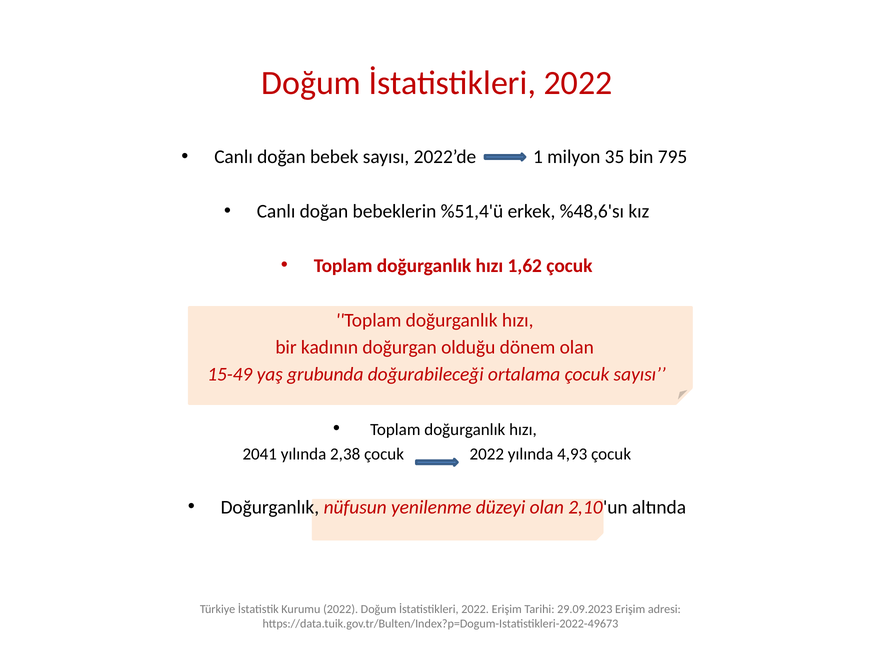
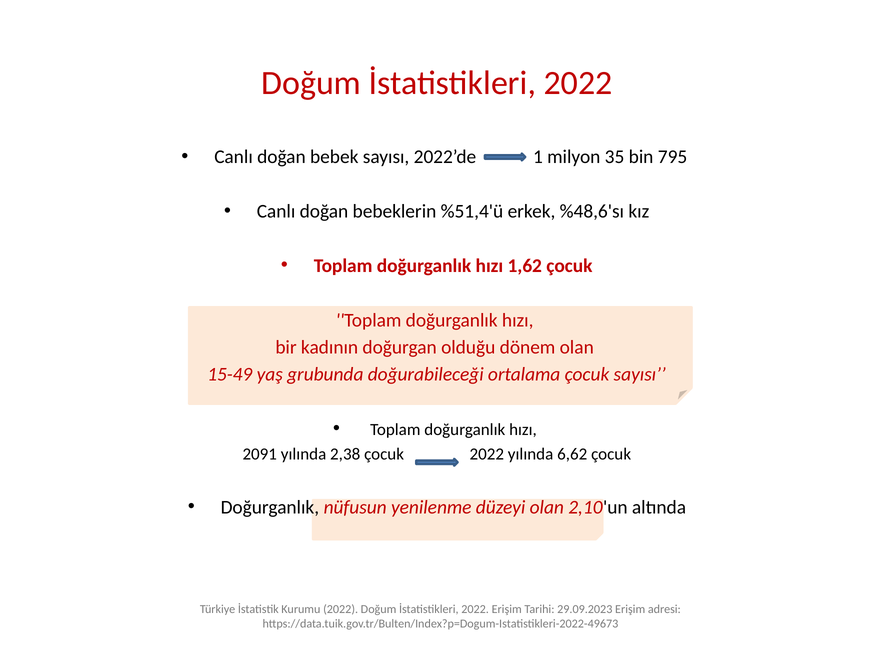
2041: 2041 -> 2091 (260, 454)
4,93: 4,93 -> 6,62 (572, 454)
